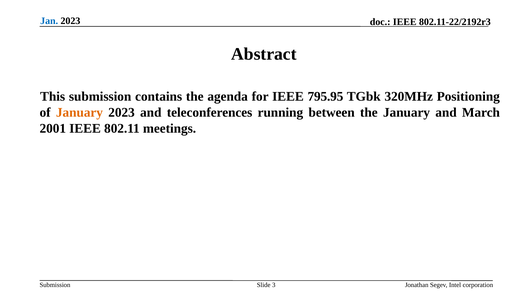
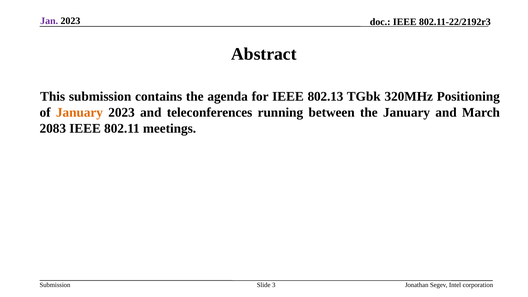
Jan colour: blue -> purple (49, 21)
795.95: 795.95 -> 802.13 (325, 97)
2001: 2001 -> 2083 (53, 128)
